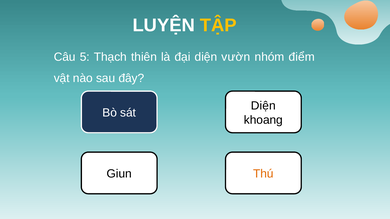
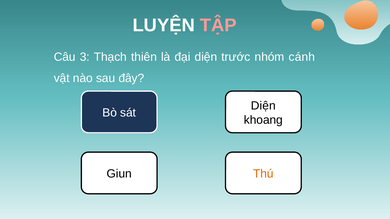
TẬP colour: yellow -> pink (218, 25)
5: 5 -> 3 (85, 57)
vườn: vườn -> trước (236, 57)
điểm: điểm -> cánh (302, 57)
